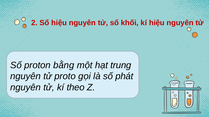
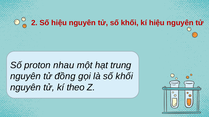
bằng: bằng -> nhau (64, 65)
proto: proto -> đồng (65, 77)
là số phát: phát -> khối (124, 77)
